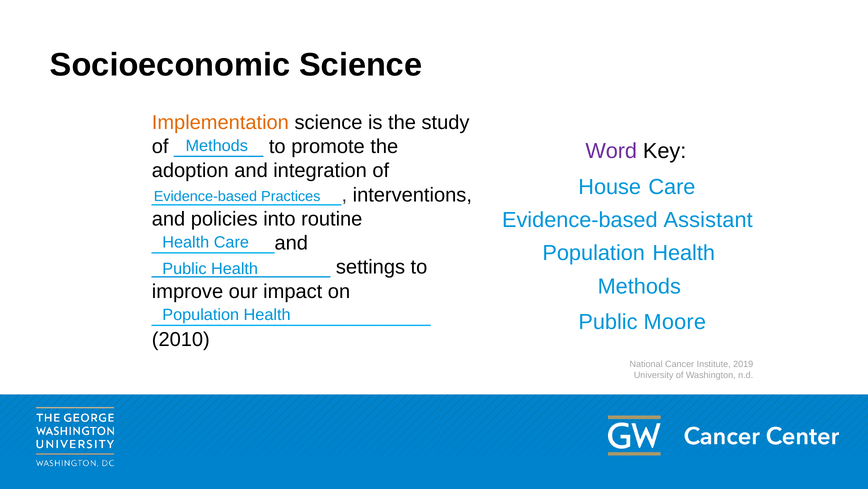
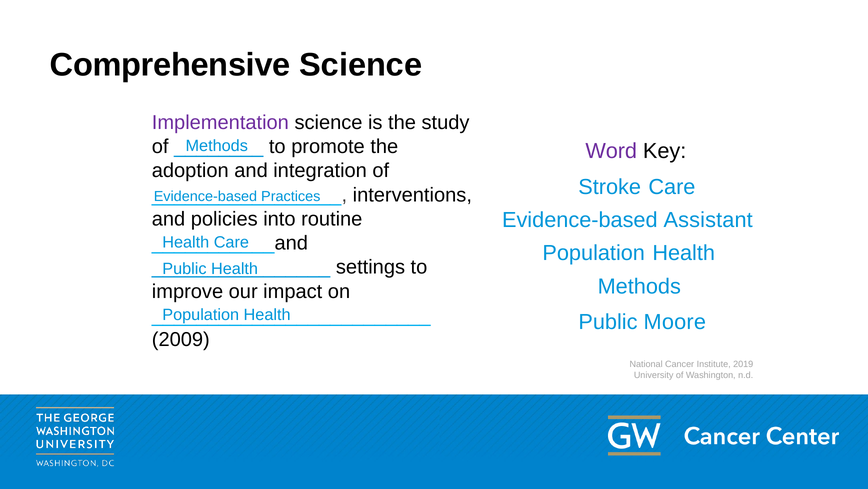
Socioeconomic: Socioeconomic -> Comprehensive (170, 65)
Implementation colour: orange -> purple (220, 122)
House: House -> Stroke (610, 187)
2010: 2010 -> 2009 (181, 339)
